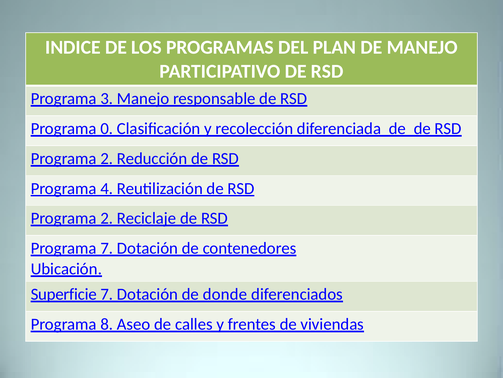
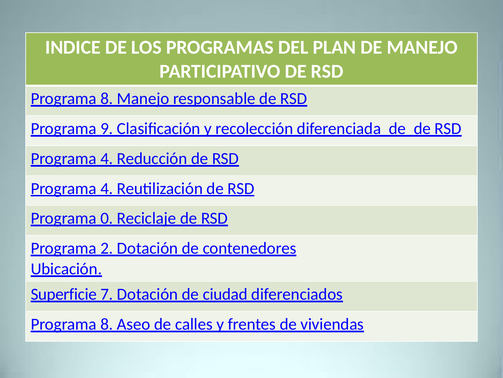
3: 3 -> 8 (107, 98)
0: 0 -> 9 (107, 128)
2: 2 -> 4 (107, 158)
2: 2 -> 0 (107, 218)
Programa 7: 7 -> 2 (107, 248)
donde: donde -> ciudad (225, 294)
